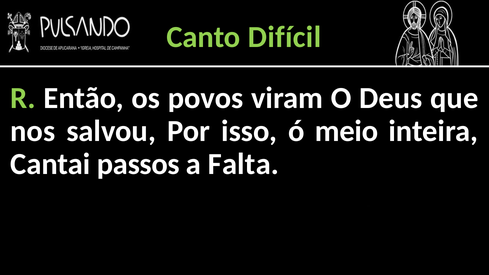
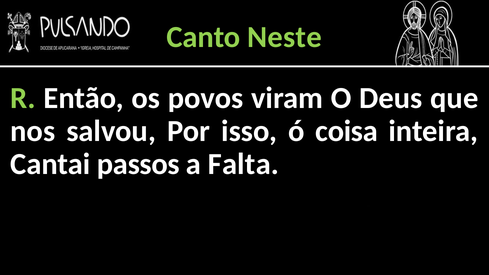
Difícil: Difícil -> Neste (285, 37)
meio: meio -> coisa (347, 131)
